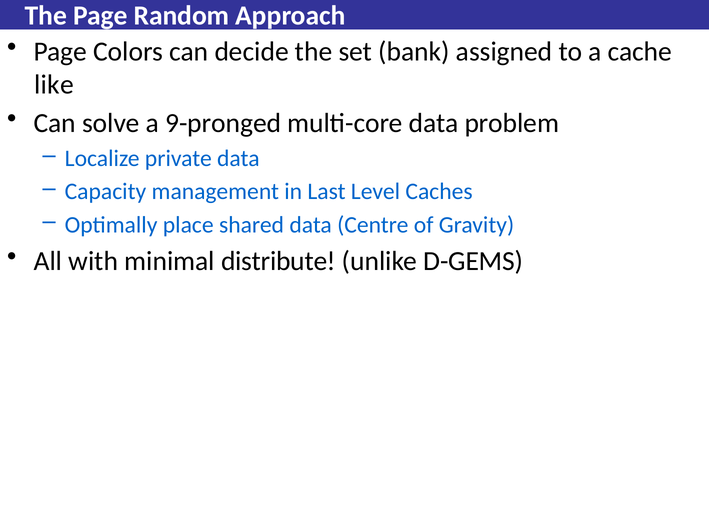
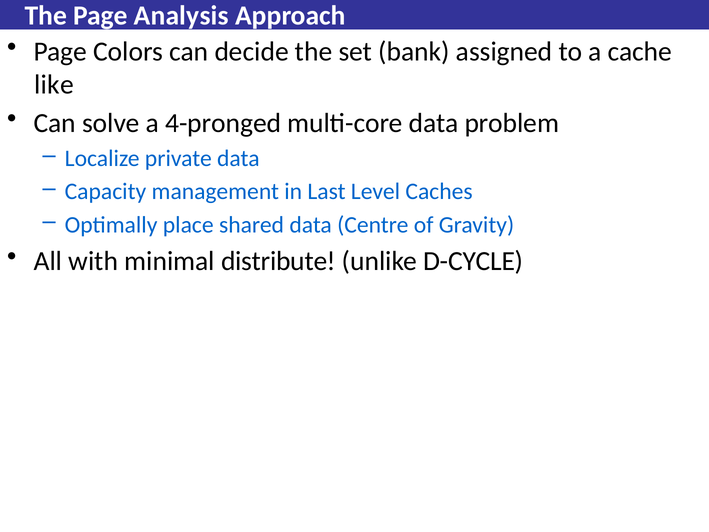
Random: Random -> Analysis (181, 16)
9-pronged: 9-pronged -> 4-pronged (223, 123)
D-GEMS: D-GEMS -> D-CYCLE (473, 261)
